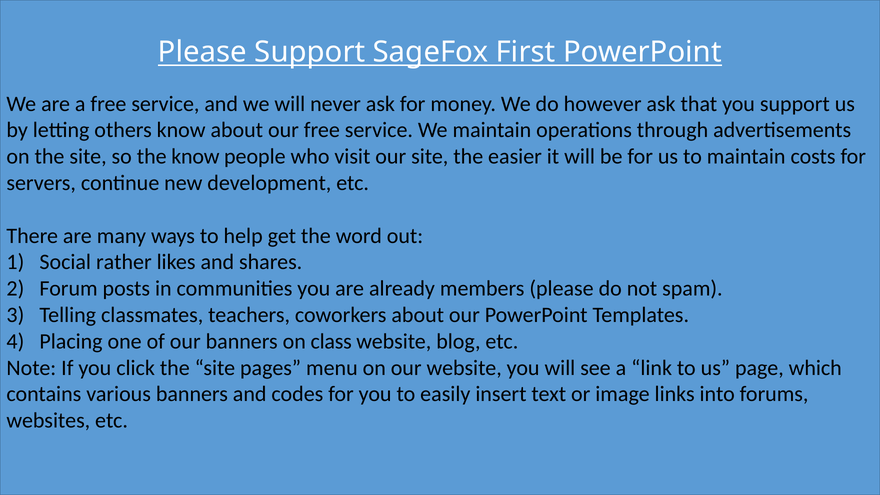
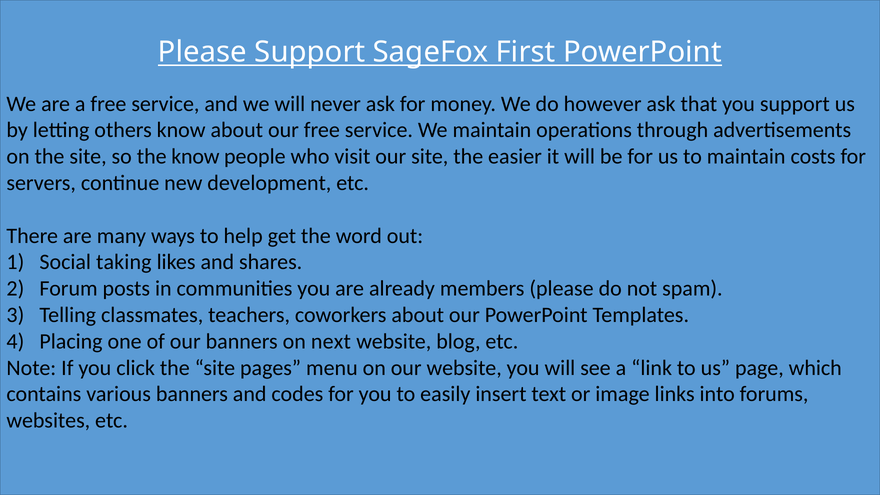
rather: rather -> taking (124, 262)
class: class -> next (331, 341)
